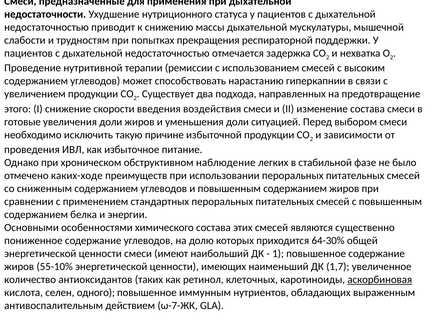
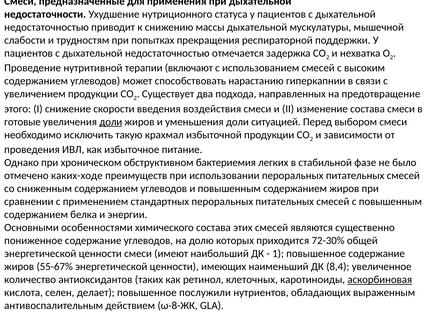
ремиссии: ремиссии -> включают (189, 68)
доли underline: none -> present (111, 122)
причине: причине -> крахмал (164, 135)
наблюдение: наблюдение -> бактериемия (226, 162)
64-30%: 64-30% -> 72-30% (328, 240)
55-10%: 55-10% -> 55-67% (55, 266)
1,7: 1,7 -> 8,4 (338, 266)
одного: одного -> делает (96, 292)
иммунным: иммунным -> послужили (205, 292)
ω-7-ЖК: ω-7-ЖК -> ω-8-ЖК (178, 305)
